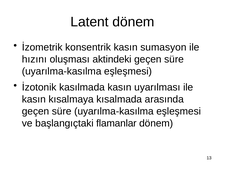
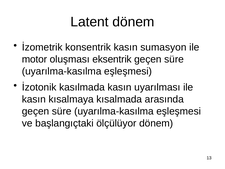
hızını: hızını -> motor (34, 59)
aktindeki: aktindeki -> eksentrik (112, 59)
flamanlar: flamanlar -> ölçülüyor (116, 123)
